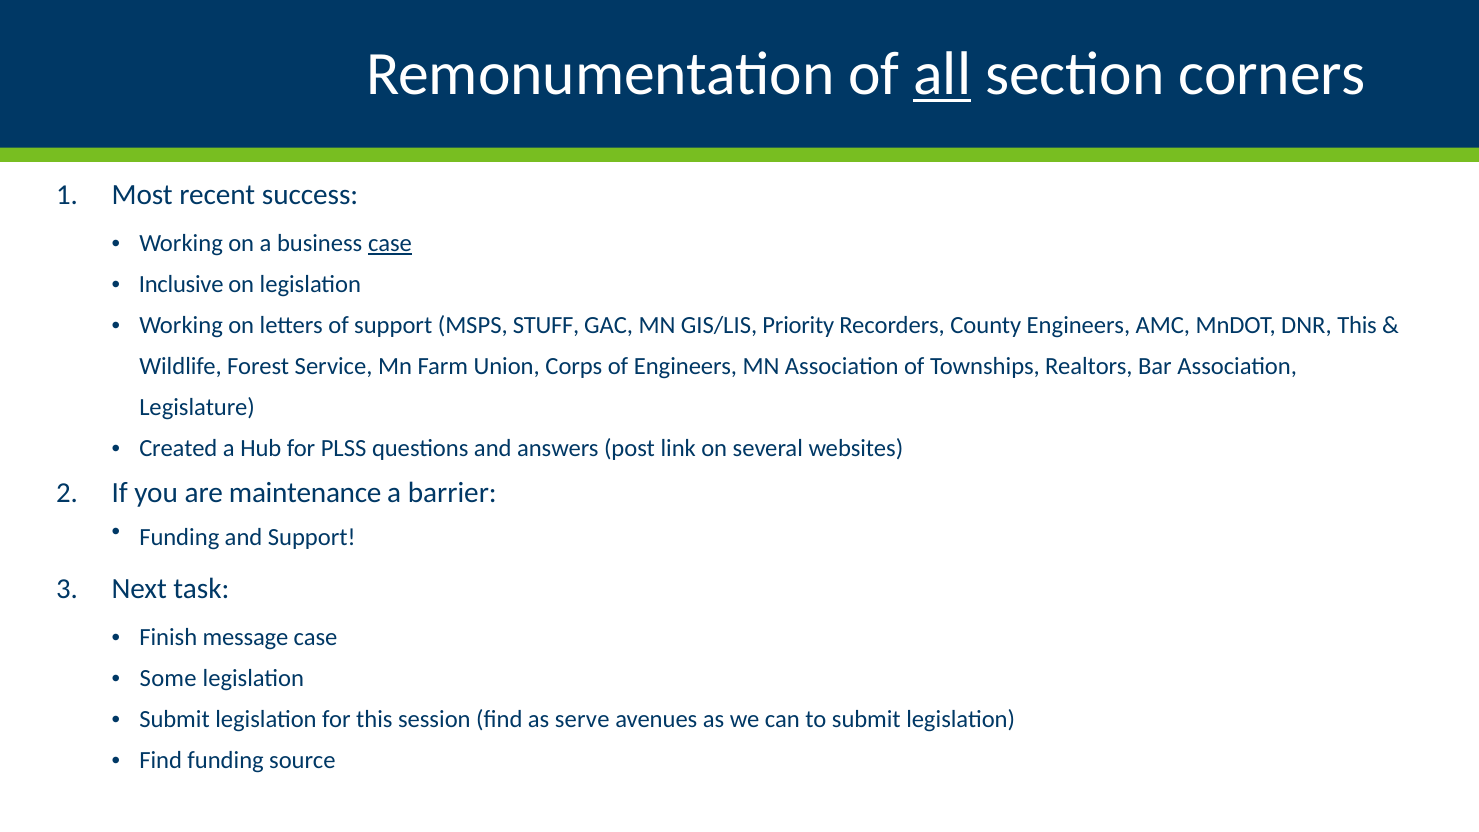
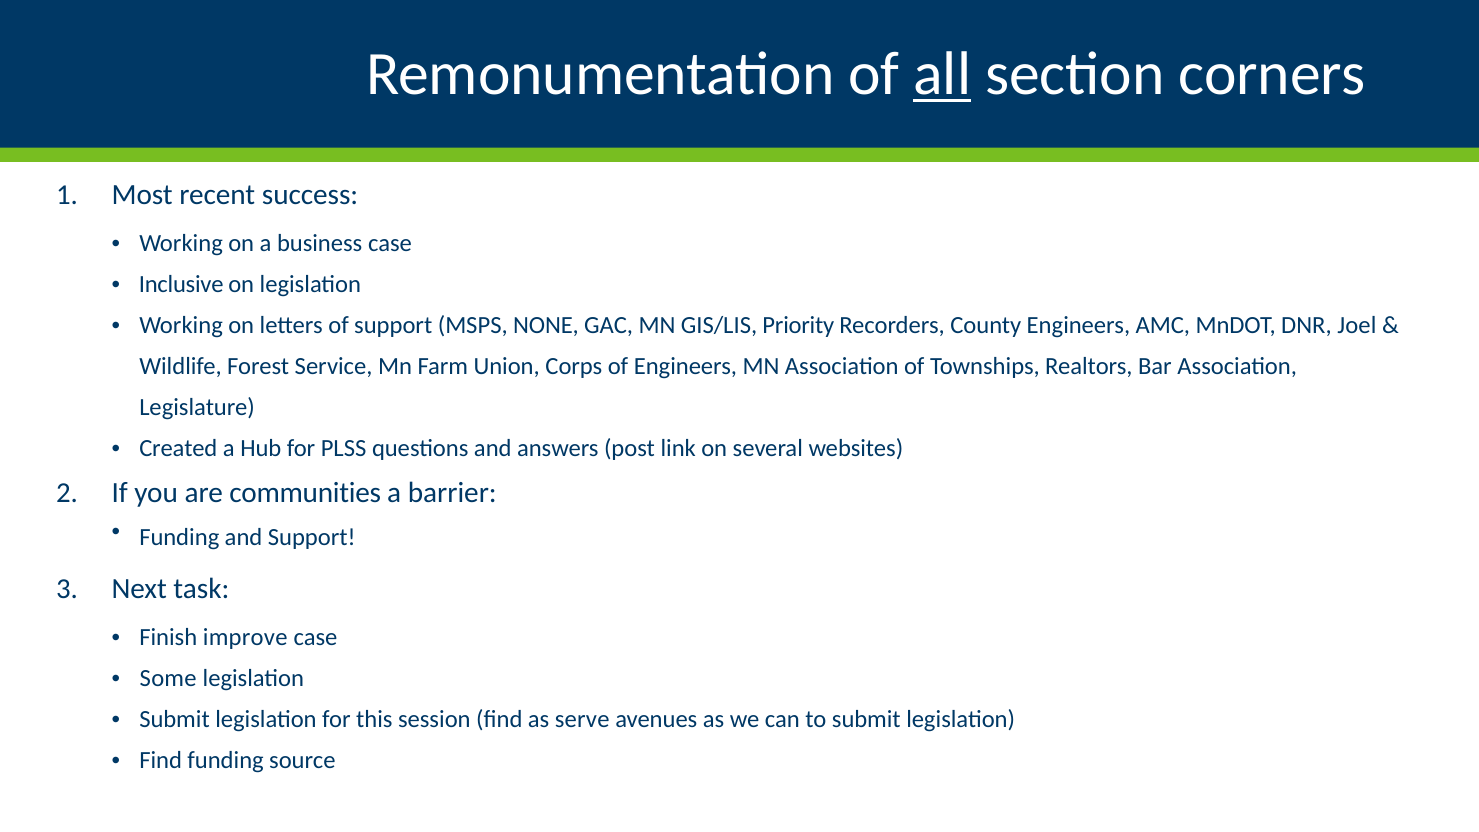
case underline: present -> none (390, 243)
STUFF: STUFF -> NONE (546, 325)
DNR This: This -> Joel (1357, 325)
maintenance: maintenance -> communities (305, 493)
message: message -> improve (245, 638)
